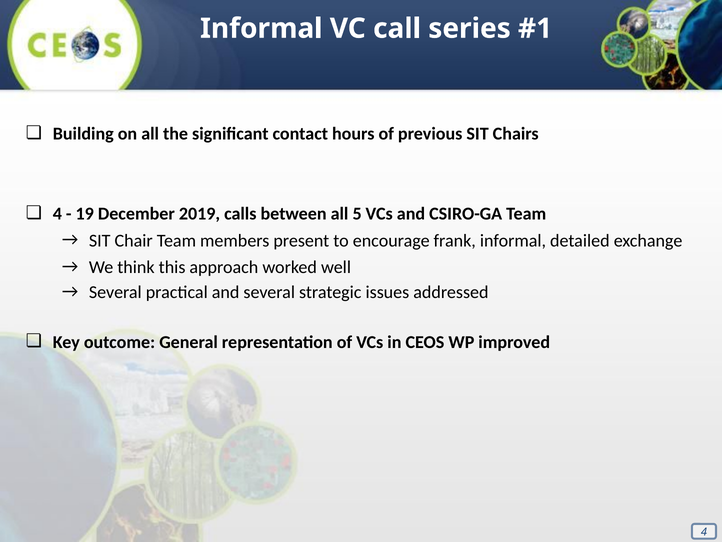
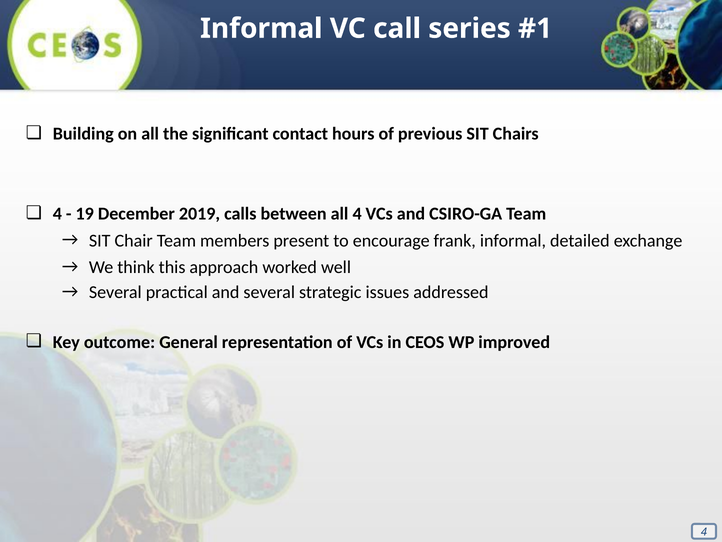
all 5: 5 -> 4 (357, 214)
